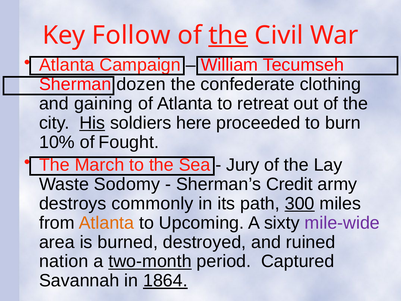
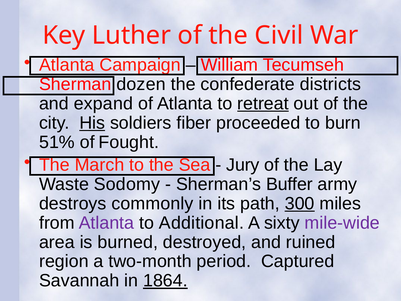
Follow: Follow -> Luther (131, 35)
the underline: present -> none (228, 35)
clothing: clothing -> districts (330, 84)
gaining: gaining -> expand (103, 104)
retreat underline: none -> present (263, 104)
here: here -> fiber (194, 123)
10%: 10% -> 51% (57, 142)
Credit: Credit -> Buffer (289, 184)
Atlanta colour: orange -> purple (106, 223)
Upcoming: Upcoming -> Additional (201, 223)
nation: nation -> region (64, 261)
two-month underline: present -> none (150, 261)
